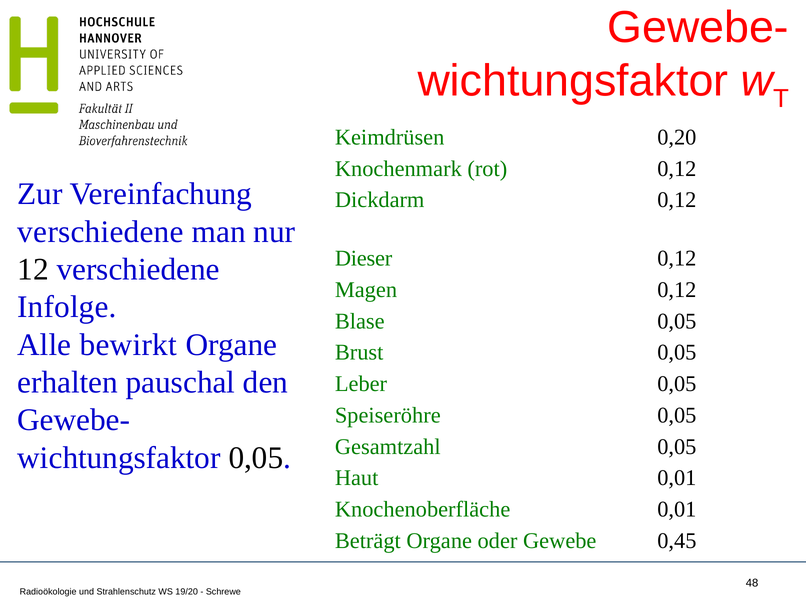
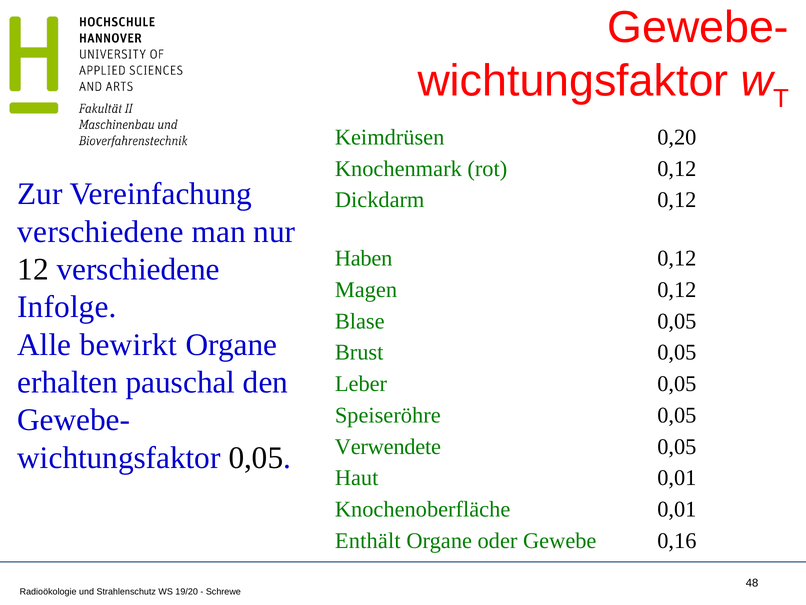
Dieser: Dieser -> Haben (364, 258)
Gesamtzahl: Gesamtzahl -> Verwendete (388, 446)
Beträgt: Beträgt -> Enthält (368, 540)
0,45: 0,45 -> 0,16 (677, 540)
